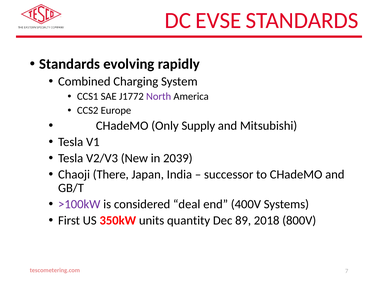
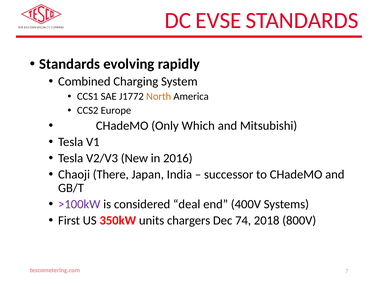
North colour: purple -> orange (159, 96)
Supply: Supply -> Which (198, 125)
2039: 2039 -> 2016 (178, 158)
quantity: quantity -> chargers (189, 220)
89: 89 -> 74 (243, 220)
